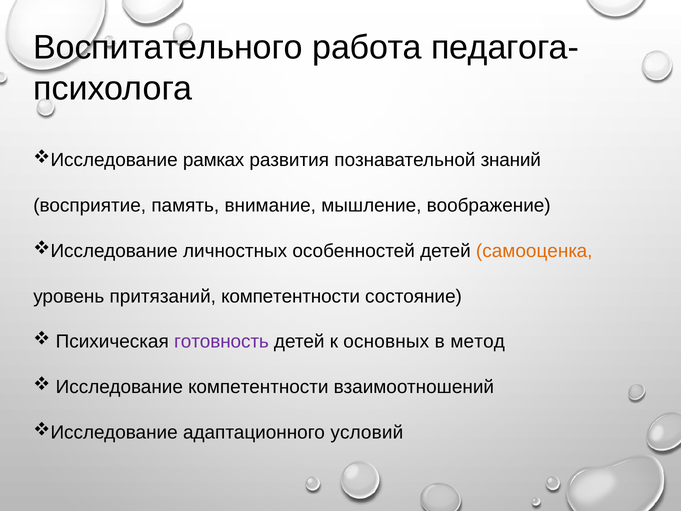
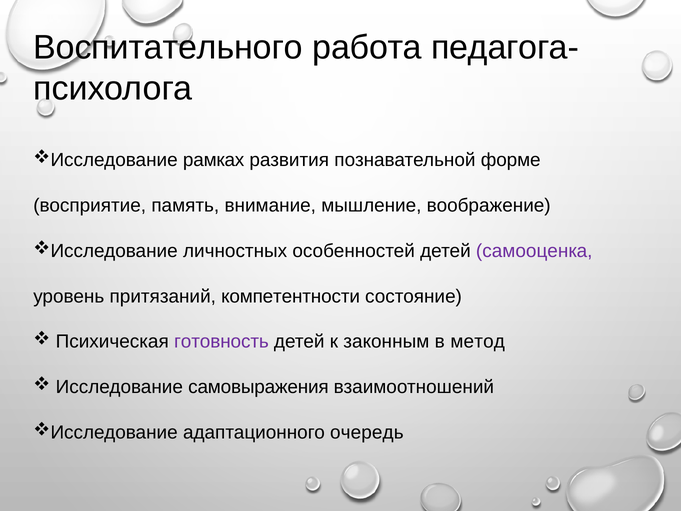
знаний: знаний -> форме (511, 160)
самооценка colour: orange -> purple (534, 251)
основных: основных -> законным (386, 342)
Исследование компетентности: компетентности -> самовыражения (258, 387)
условий: условий -> очередь (367, 432)
